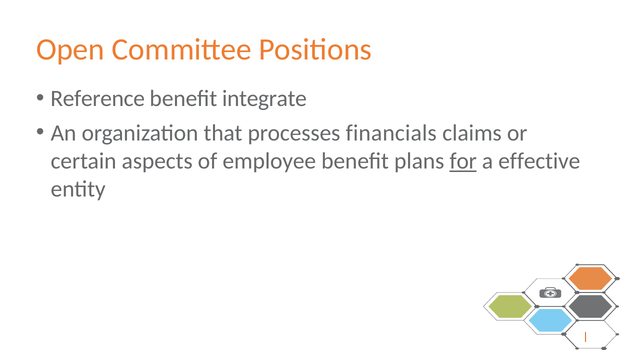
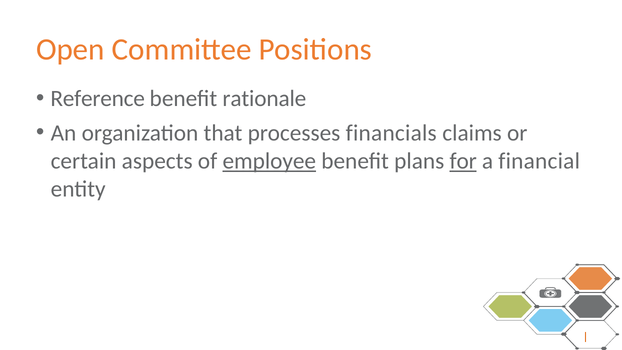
integrate: integrate -> rationale (264, 98)
employee underline: none -> present (269, 161)
effective: effective -> financial (539, 161)
